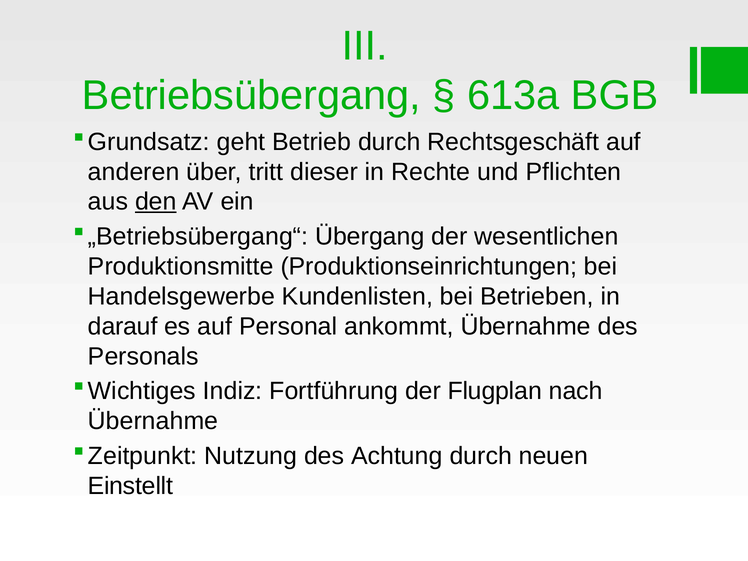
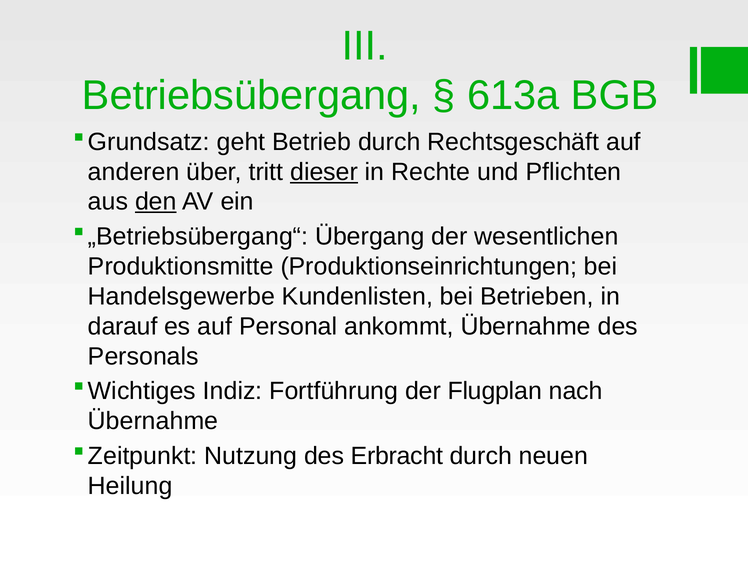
dieser underline: none -> present (324, 172)
Achtung: Achtung -> Erbracht (397, 456)
Einstellt: Einstellt -> Heilung (130, 486)
